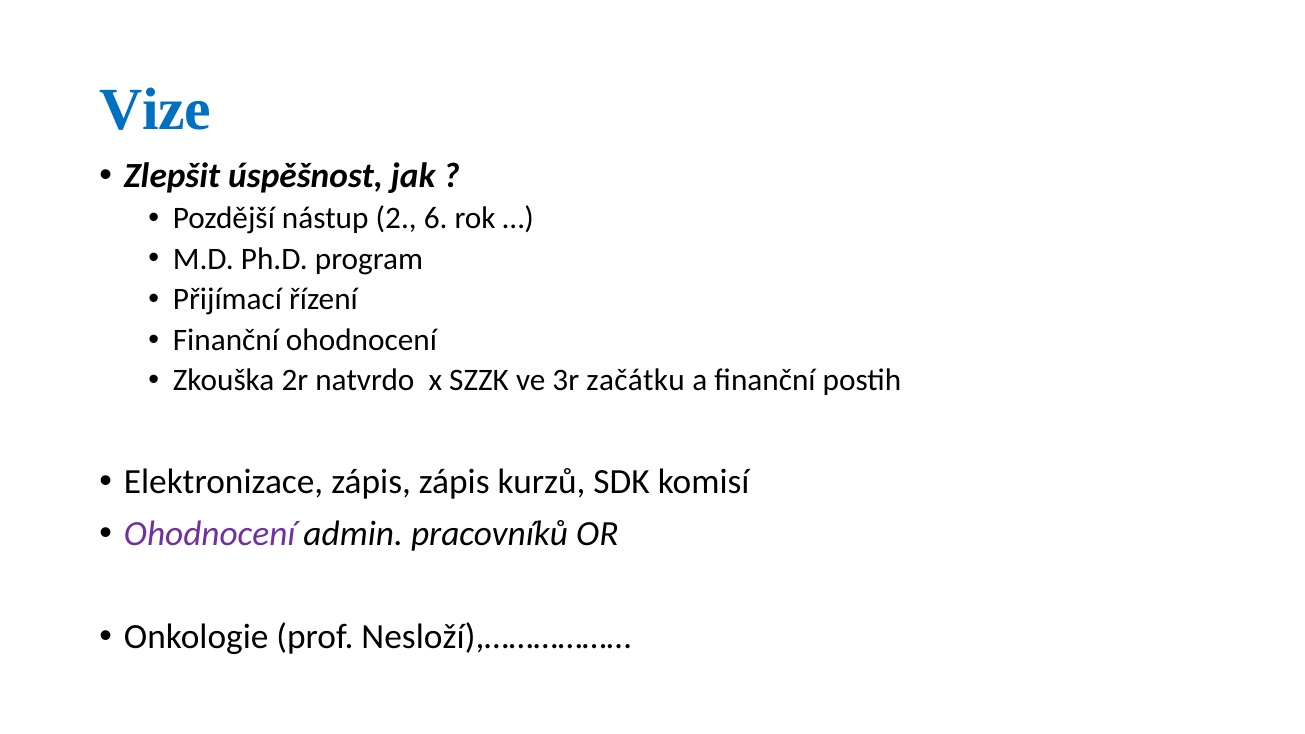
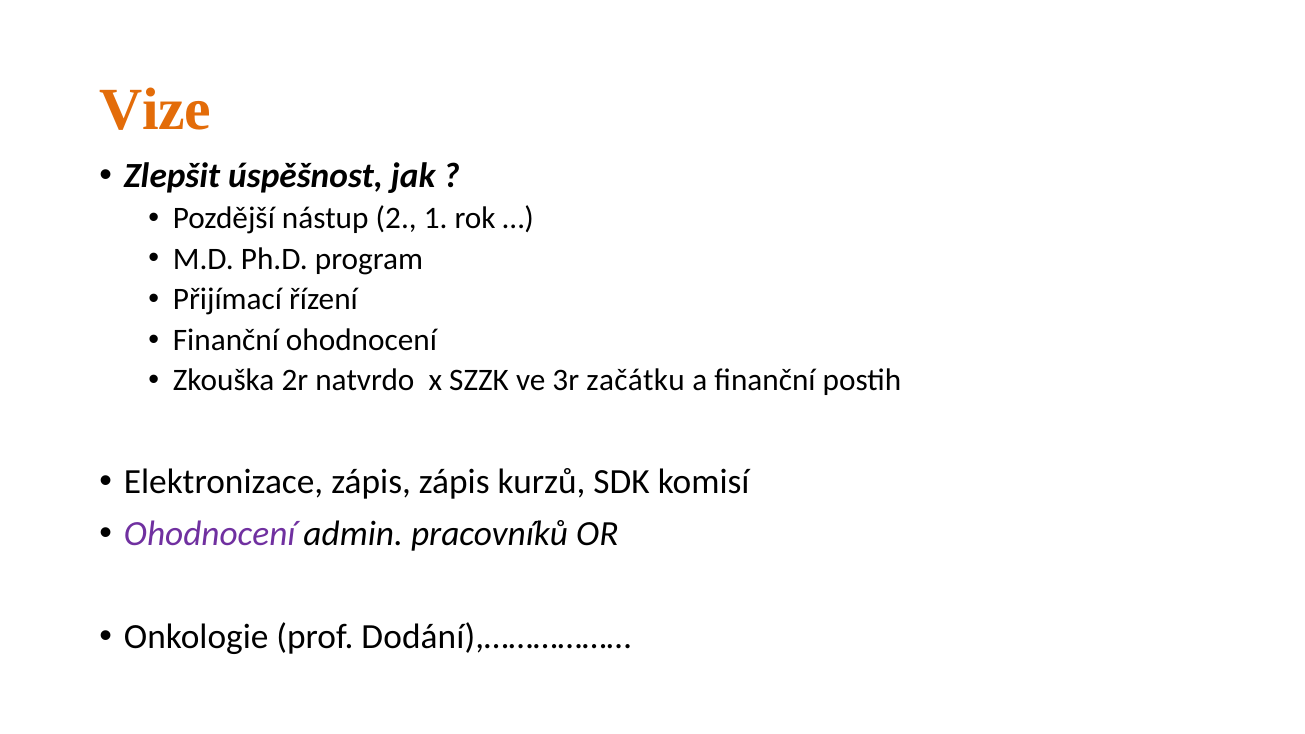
Vize colour: blue -> orange (155, 110)
6: 6 -> 1 (436, 218)
Nesloží),………………: Nesloží),……………… -> Dodání),……………… (496, 637)
